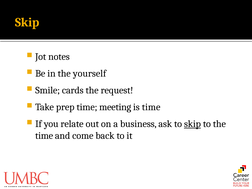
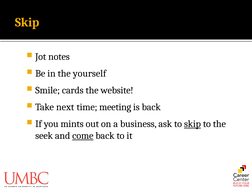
request: request -> website (117, 90)
prep: prep -> next (65, 107)
is time: time -> back (151, 107)
relate: relate -> mints (72, 124)
time: time -> seek (44, 136)
come underline: none -> present (83, 136)
